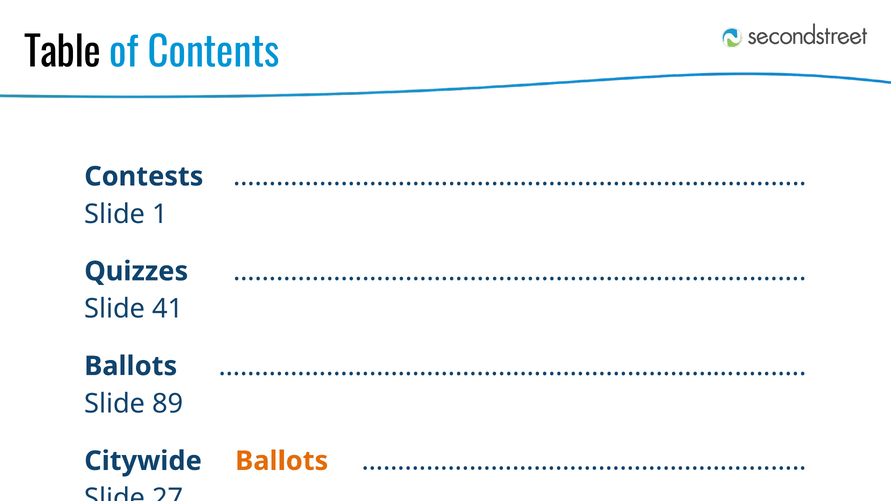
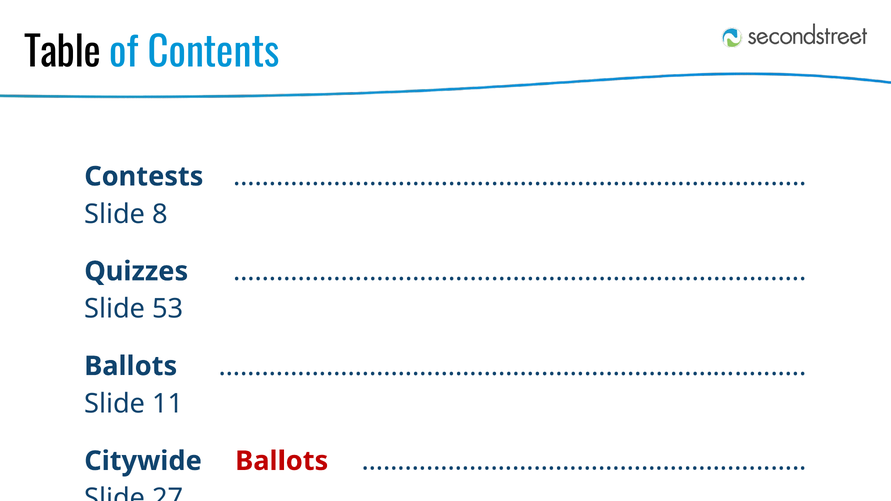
1: 1 -> 8 (160, 214)
41: 41 -> 53 (168, 309)
89: 89 -> 11 (168, 404)
Ballots colour: orange -> red (282, 461)
